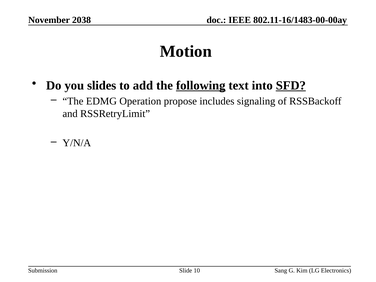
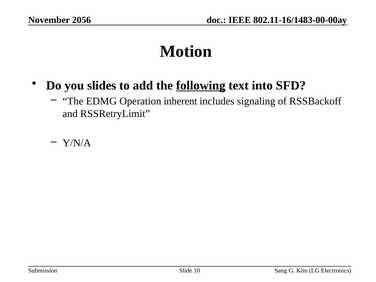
2038: 2038 -> 2056 (82, 20)
SFD underline: present -> none (291, 85)
propose: propose -> inherent (180, 101)
